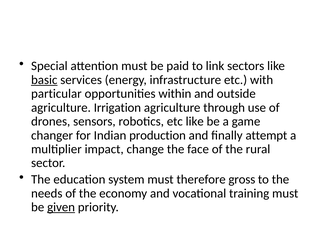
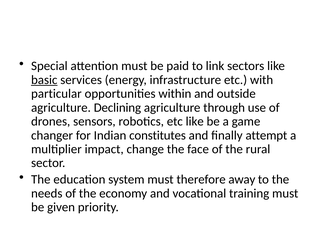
Irrigation: Irrigation -> Declining (117, 108)
production: production -> constitutes (158, 135)
gross: gross -> away (242, 180)
given underline: present -> none (61, 207)
